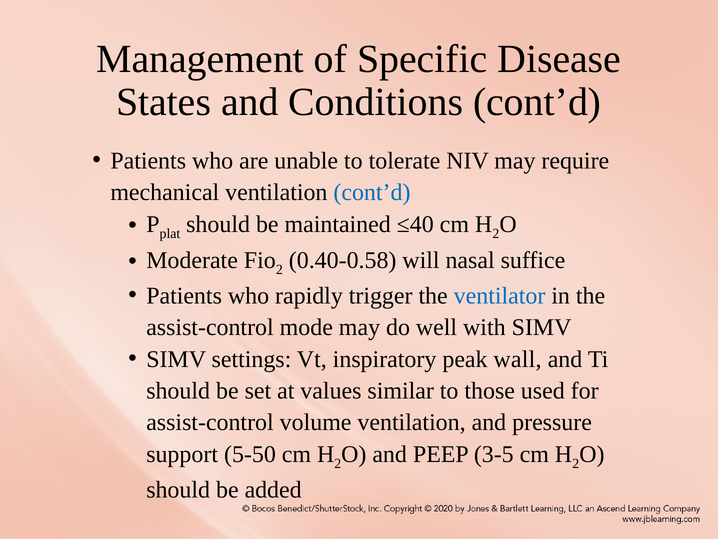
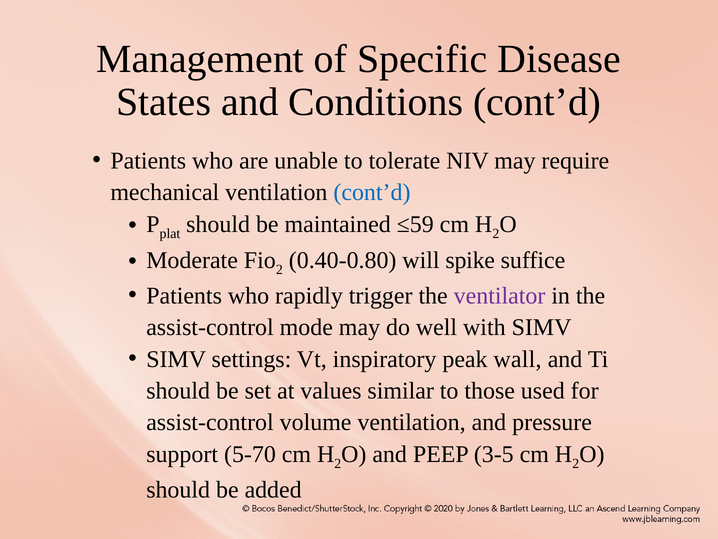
≤40: ≤40 -> ≤59 (415, 224)
0.40-0.58: 0.40-0.58 -> 0.40-0.80 (343, 260)
nasal: nasal -> spike (470, 260)
ventilator colour: blue -> purple (500, 296)
5-50: 5-50 -> 5-70 (250, 454)
